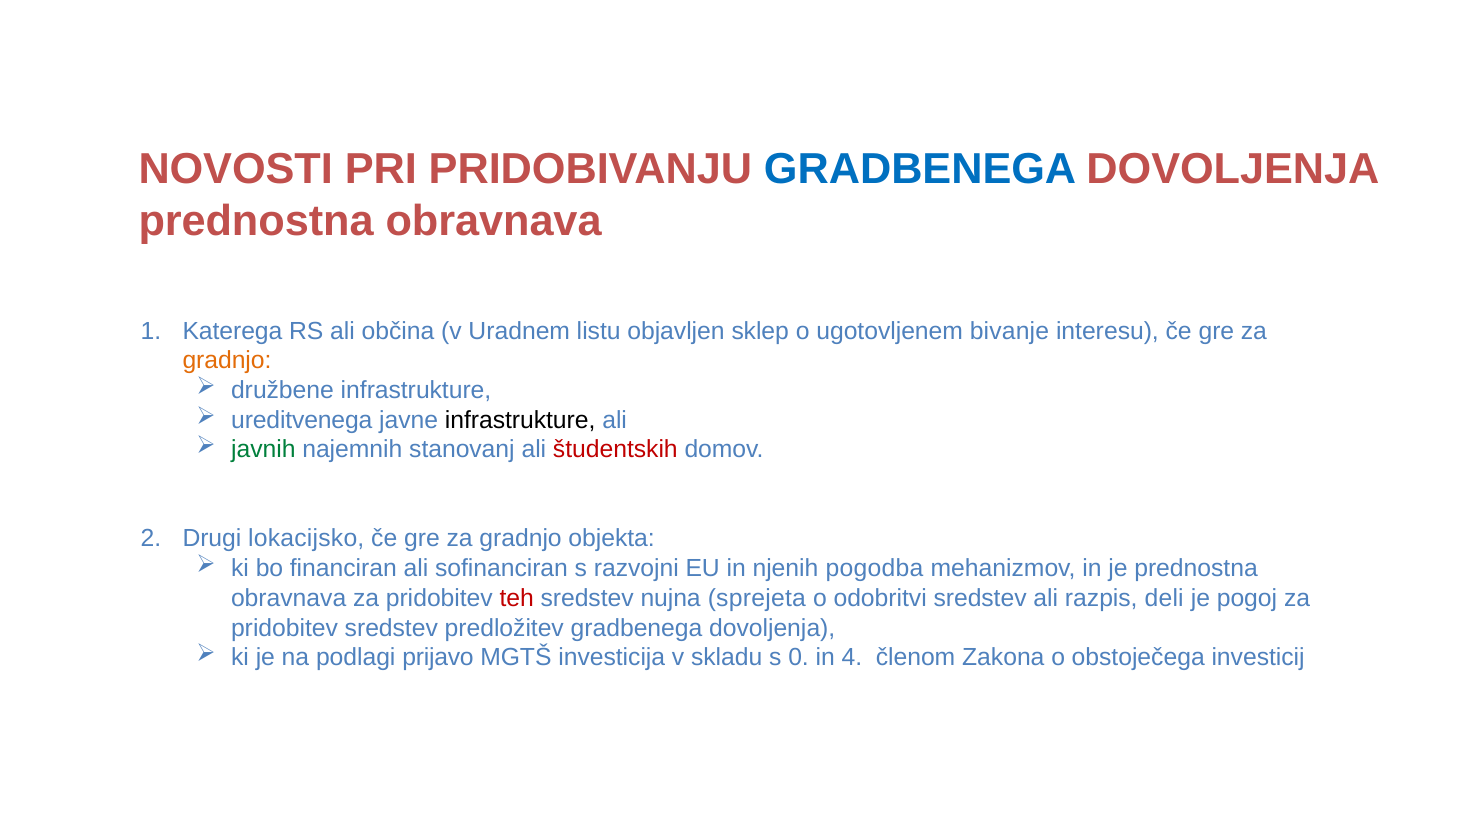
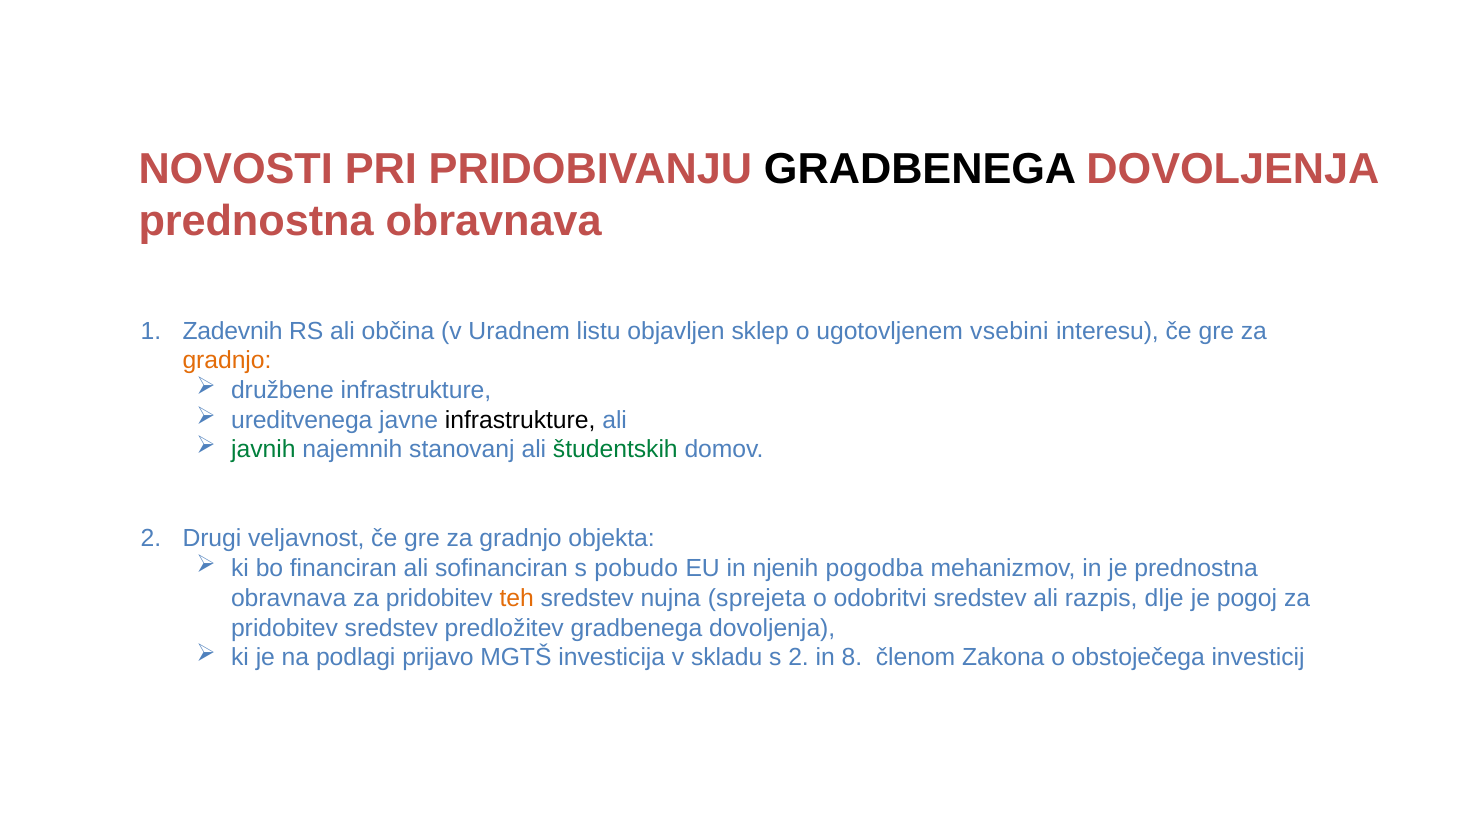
GRADBENEGA colour: blue -> black (920, 169)
Katerega: Katerega -> Zadevnih (233, 331)
bivanje: bivanje -> vsebini (1009, 331)
študentskih colour: red -> green (615, 450)
lokacijsko: lokacijsko -> veljavnost (306, 539)
razvojni: razvojni -> pobudo (636, 568)
teh colour: red -> orange (517, 598)
deli: deli -> dlje (1164, 598)
s 0: 0 -> 2 (799, 657)
4: 4 -> 8 (852, 657)
